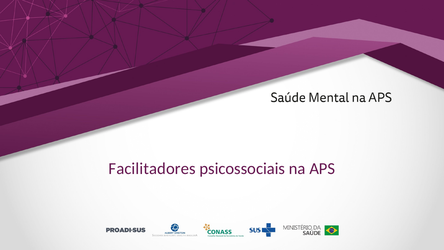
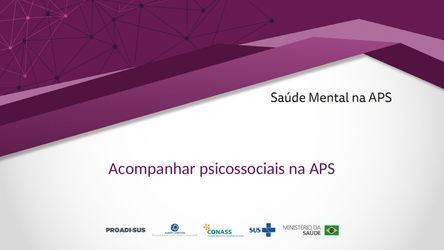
Facilitadores: Facilitadores -> Acompanhar (152, 169)
